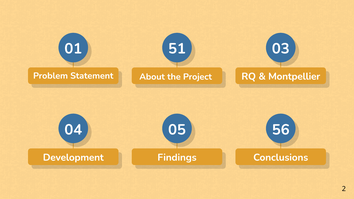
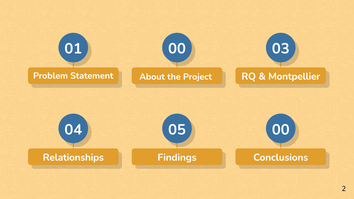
01 51: 51 -> 00 (177, 49)
05 56: 56 -> 00 (281, 130)
Development: Development -> Relationships (73, 158)
